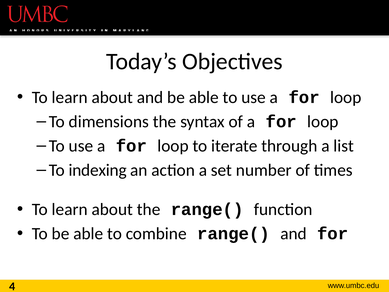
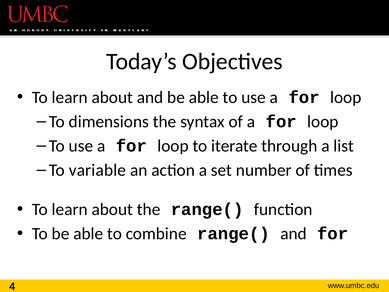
indexing: indexing -> variable (97, 170)
